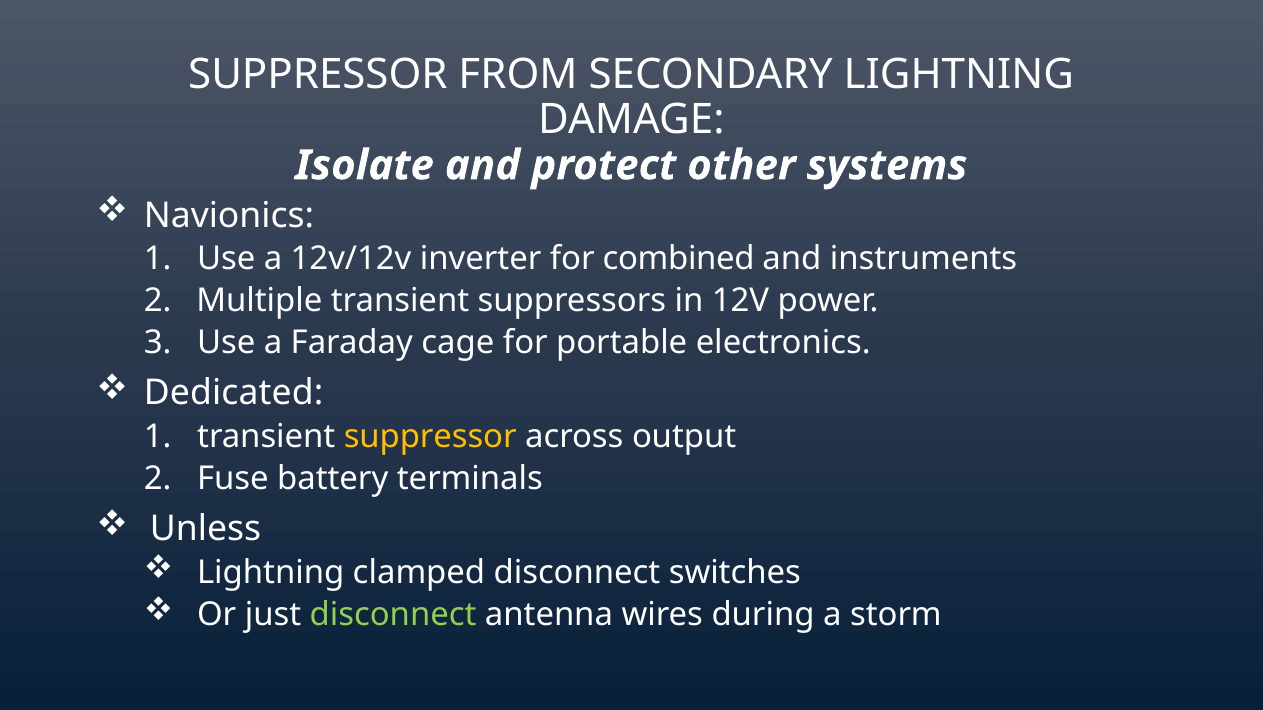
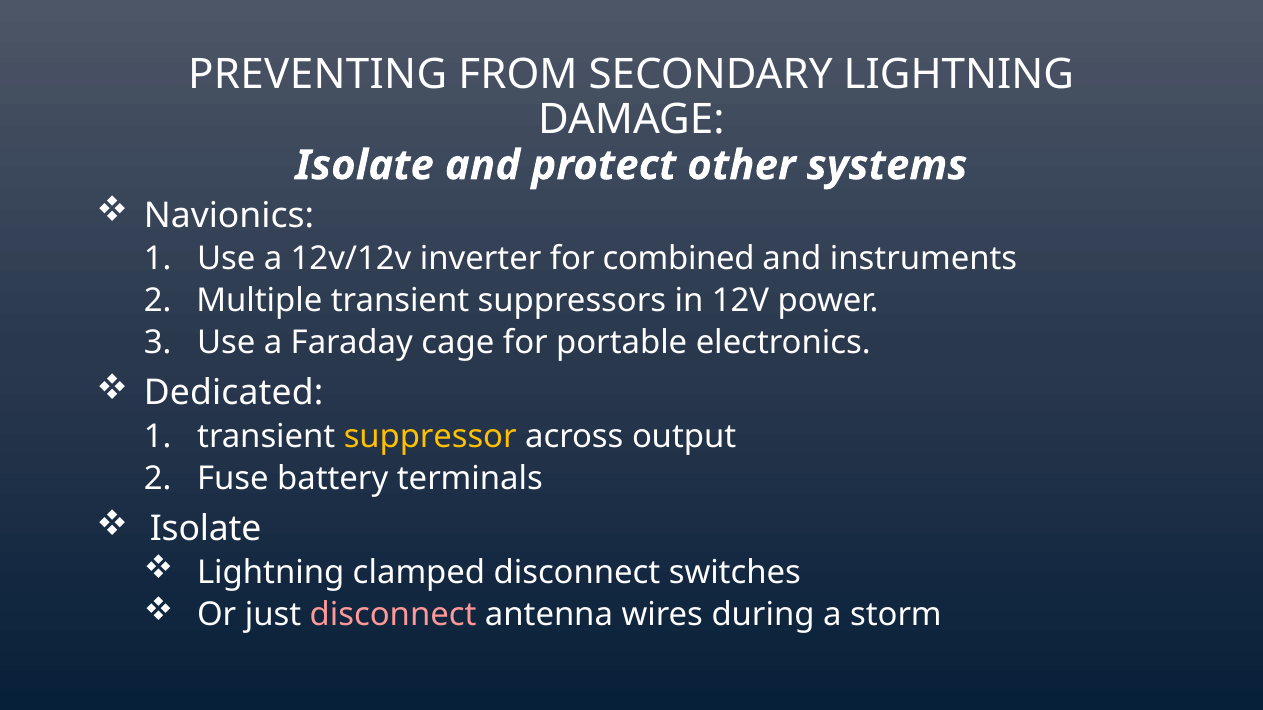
SUPPRESSOR: SUPPRESSOR -> PREVENTING (318, 75)
Unless: Unless -> Isolate (206, 529)
disconnect colour: light green -> pink (393, 615)
